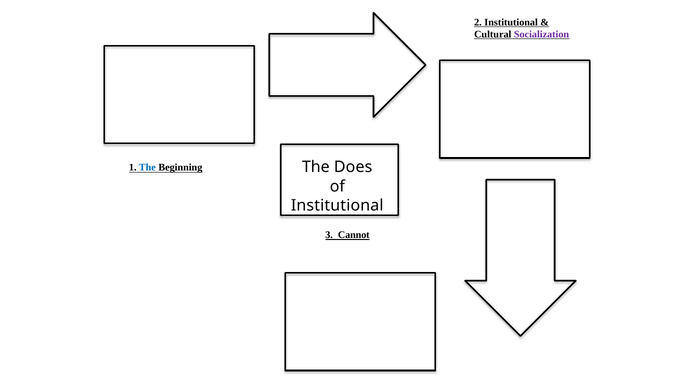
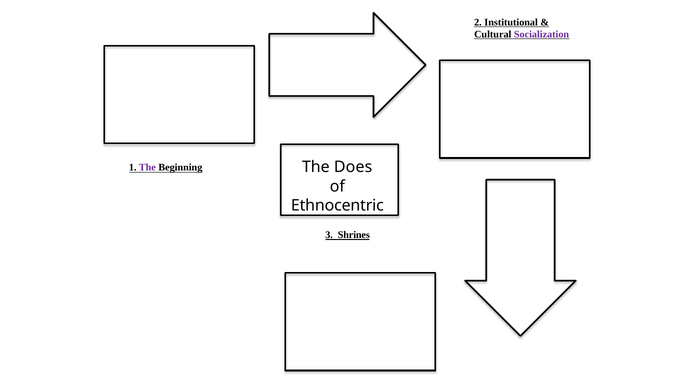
The colour: blue -> purple (147, 168)
Institutional: Institutional -> Ethnocentric (337, 205)
Cannot: Cannot -> Shrines (354, 235)
